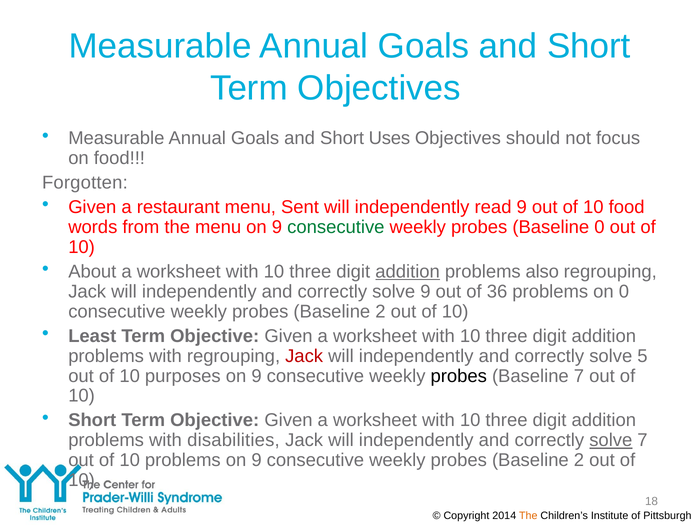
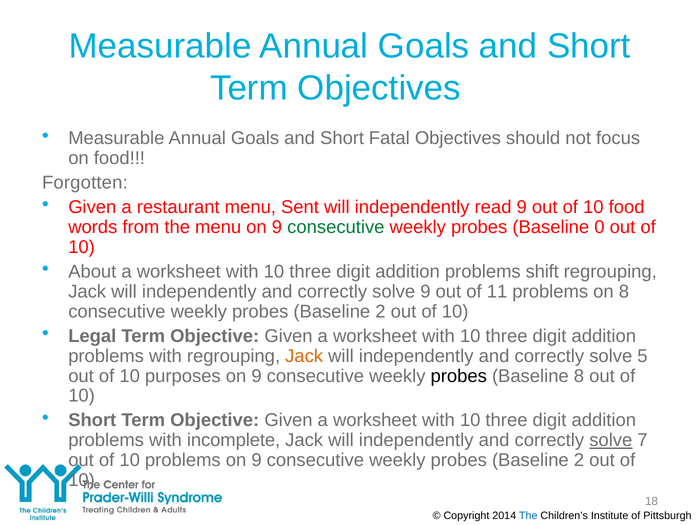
Uses: Uses -> Fatal (389, 138)
addition underline: present -> none (408, 272)
also: also -> shift (542, 272)
36: 36 -> 11 (497, 292)
on 0: 0 -> 8 (624, 292)
Least: Least -> Legal (92, 336)
Jack colour: red -> orange (304, 356)
Baseline 7: 7 -> 8 (579, 376)
disabilities: disabilities -> incomplete (234, 440)
The colour: orange -> blue (528, 516)
